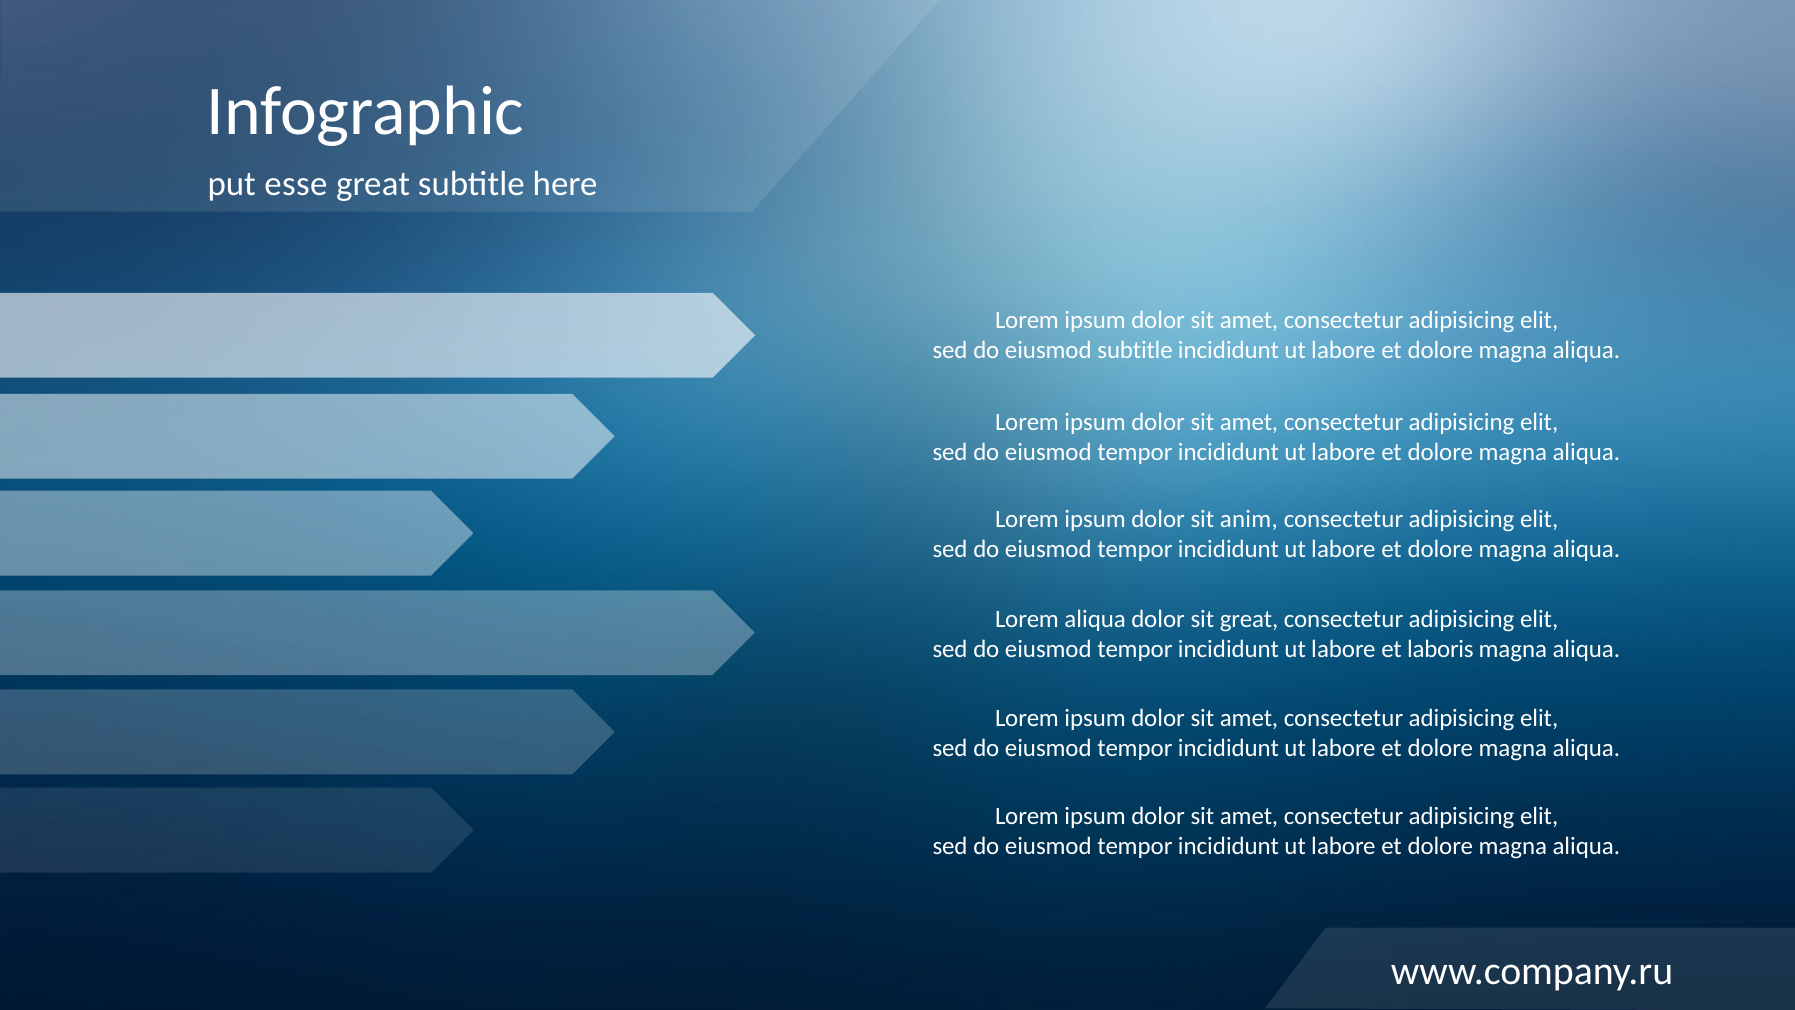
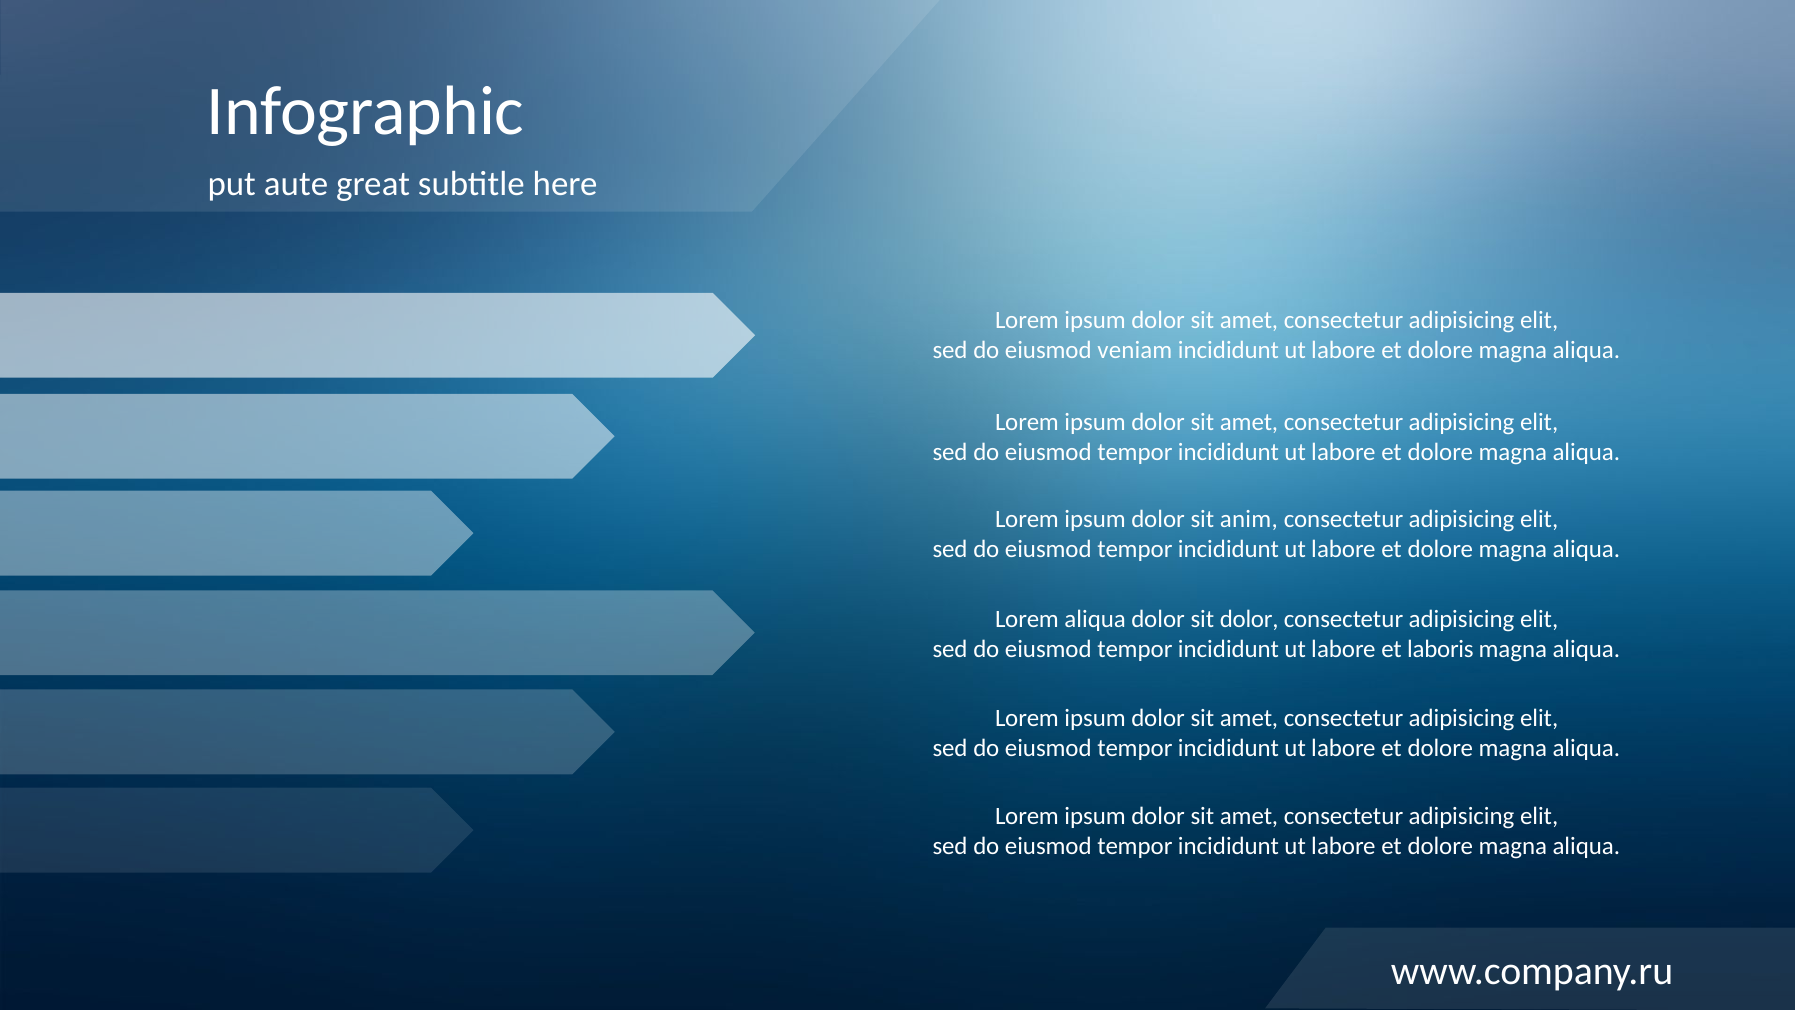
esse: esse -> aute (296, 184)
eiusmod subtitle: subtitle -> veniam (1135, 350)
sit great: great -> dolor (1249, 619)
